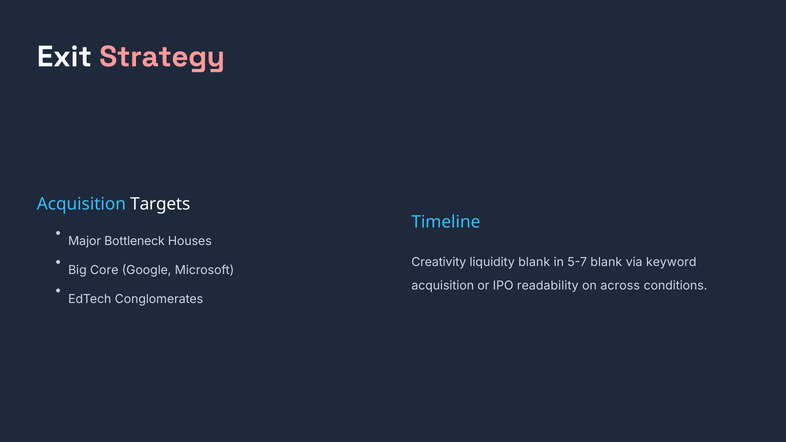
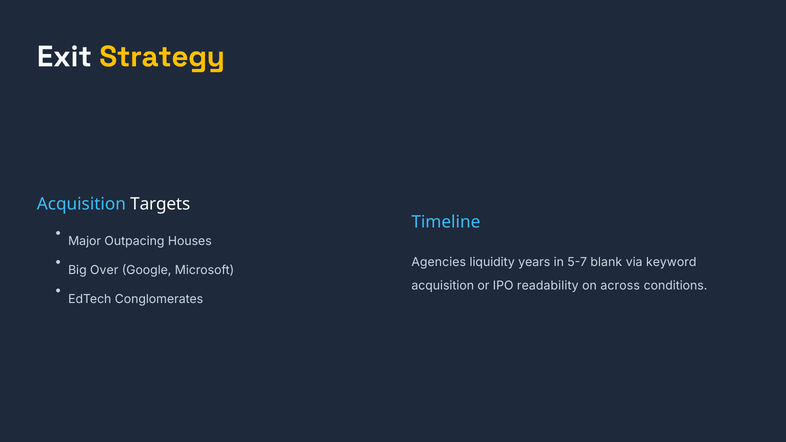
Strategy colour: pink -> yellow (162, 57)
Bottleneck: Bottleneck -> Outpacing (134, 241)
Creativity: Creativity -> Agencies (439, 262)
liquidity blank: blank -> years (534, 262)
Core: Core -> Over (104, 270)
